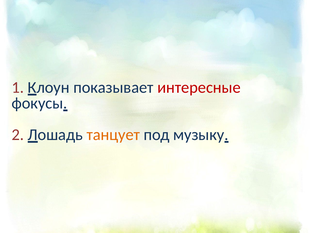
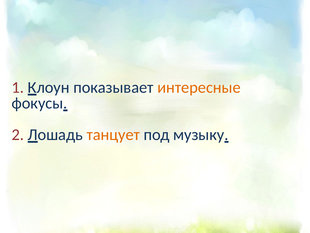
интересные colour: red -> orange (199, 87)
